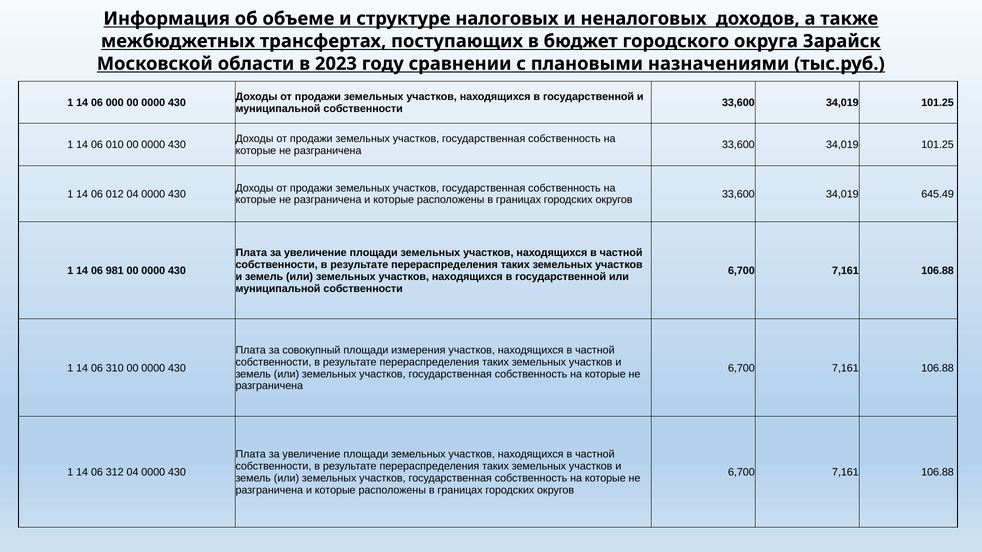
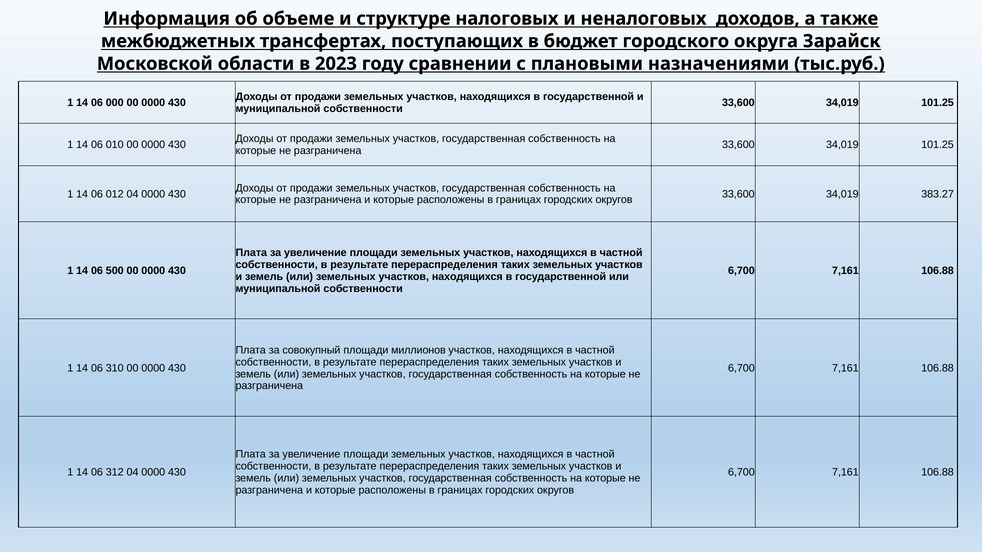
645.49: 645.49 -> 383.27 (938, 194)
981: 981 -> 500 (115, 271)
измерения: измерения -> миллионов (418, 350)
